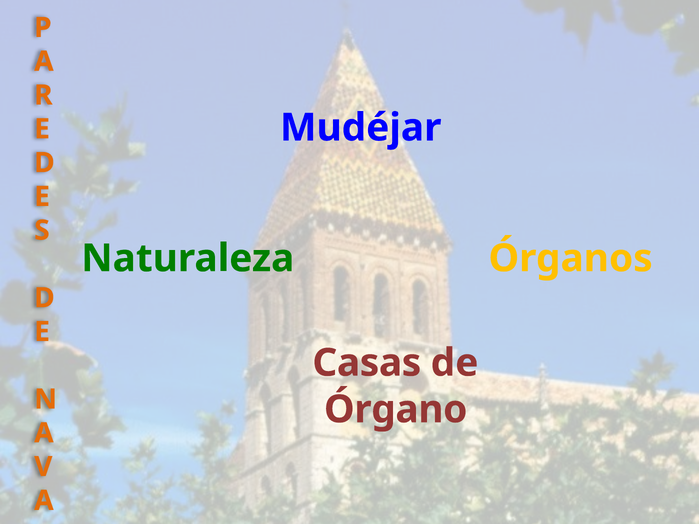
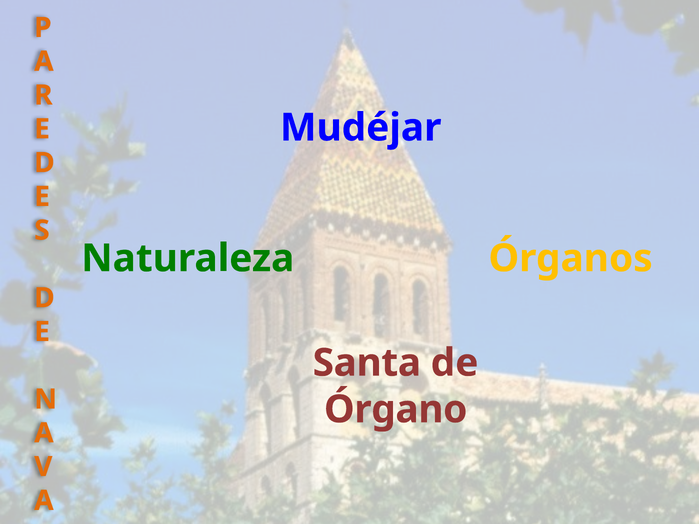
Casas: Casas -> Santa (367, 363)
